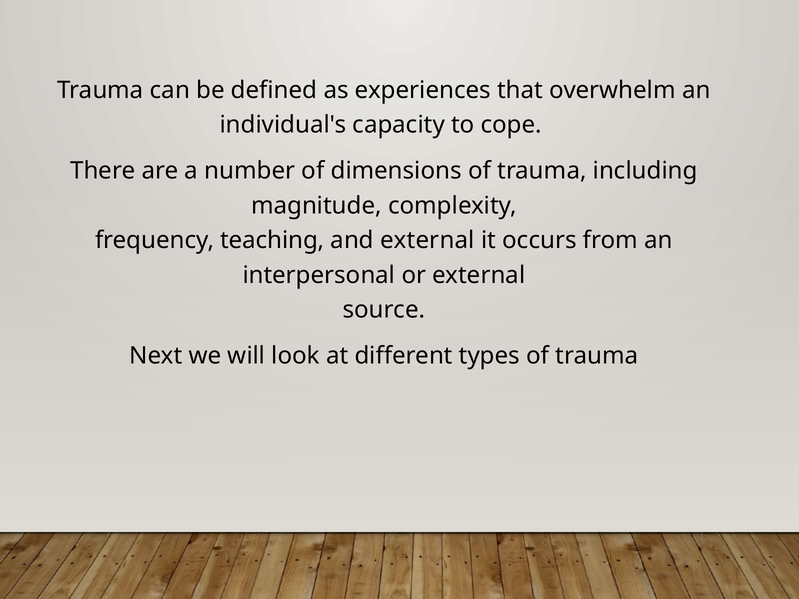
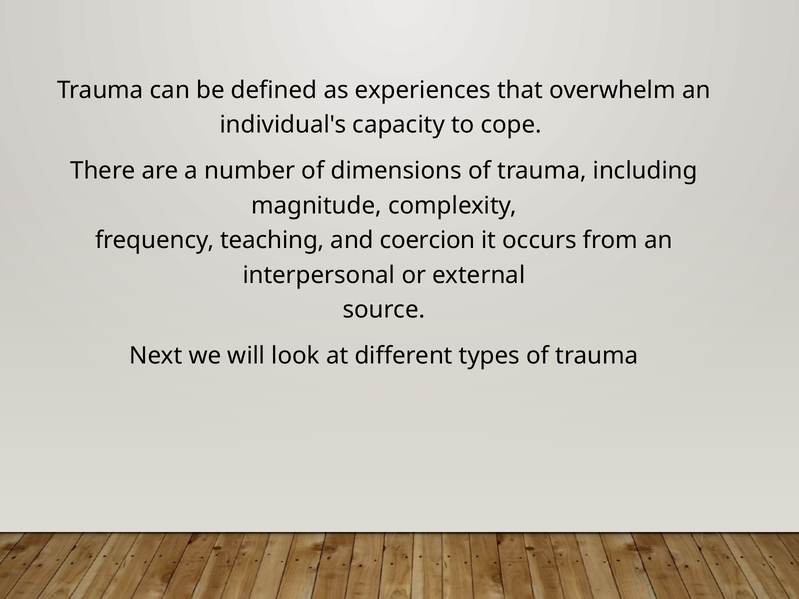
and external: external -> coercion (428, 240)
